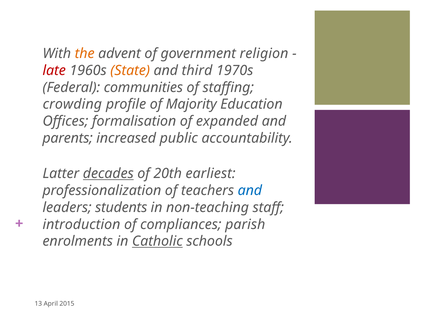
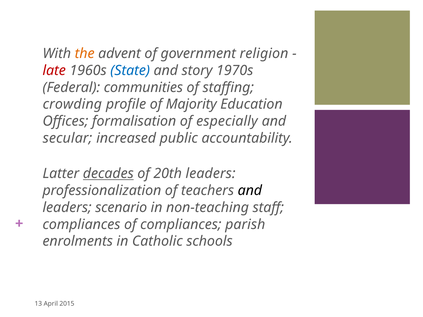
State colour: orange -> blue (130, 71)
third: third -> story (197, 71)
expanded: expanded -> especially (227, 121)
parents: parents -> secular (67, 138)
20th earliest: earliest -> leaders (211, 174)
and colour: blue -> black (250, 191)
students: students -> scenario (121, 208)
introduction: introduction -> compliances (81, 225)
Catholic underline: present -> none (157, 241)
